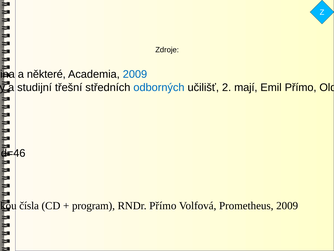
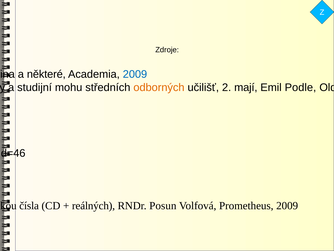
třešní: třešní -> mohu (69, 87)
odborných colour: blue -> orange (159, 87)
Emil Přímo: Přímo -> Podle (300, 87)
program: program -> reálných (94, 205)
RNDr Přímo: Přímo -> Posun (163, 205)
